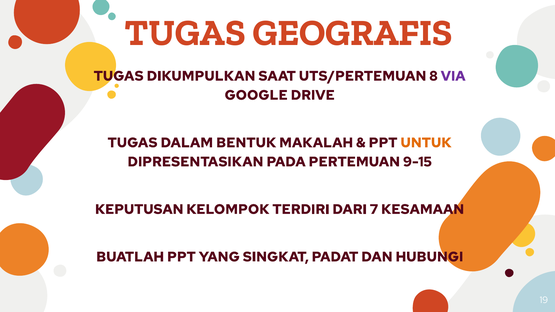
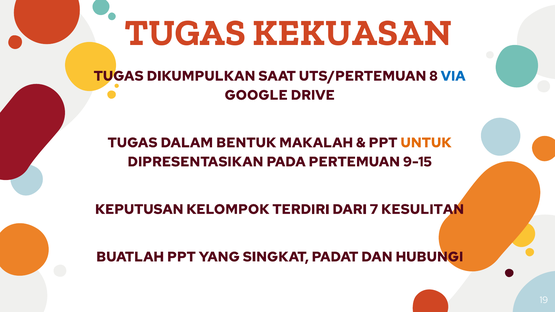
GEOGRAFIS: GEOGRAFIS -> KEKUASAN (352, 33)
VIA colour: purple -> blue (453, 76)
KESAMAAN: KESAMAAN -> KESULITAN (423, 209)
